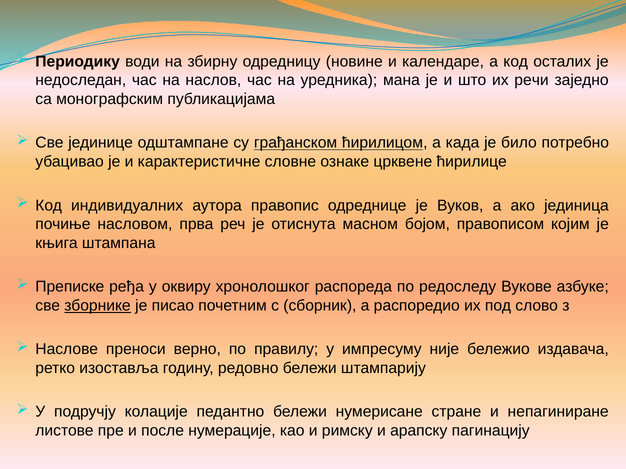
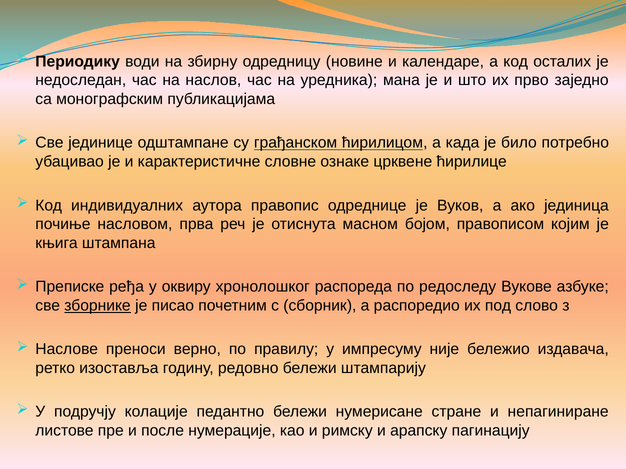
речи: речи -> прво (531, 80)
